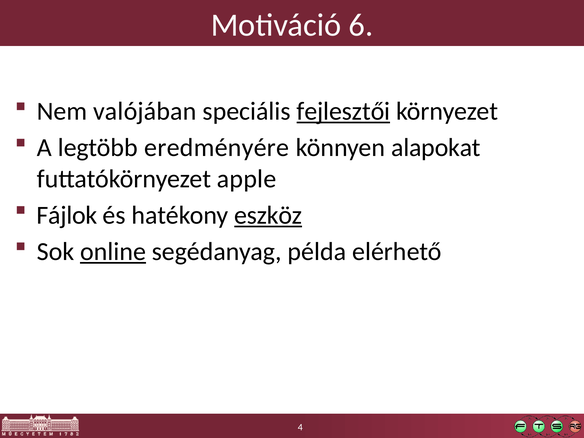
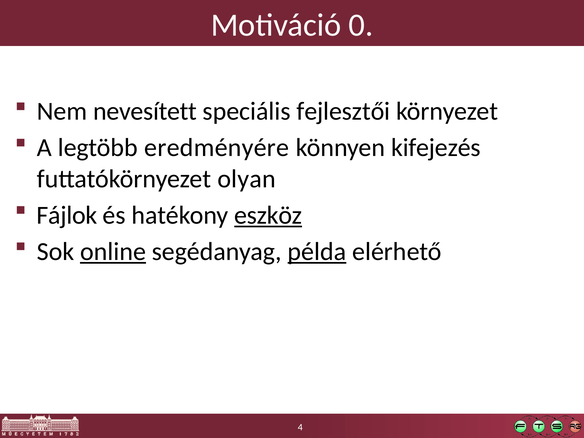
6: 6 -> 0 (361, 25)
valójában: valójában -> nevesített (145, 111)
fejlesztői underline: present -> none (343, 111)
alapokat: alapokat -> kifejezés (436, 148)
apple: apple -> olyan (247, 179)
példa underline: none -> present (317, 252)
